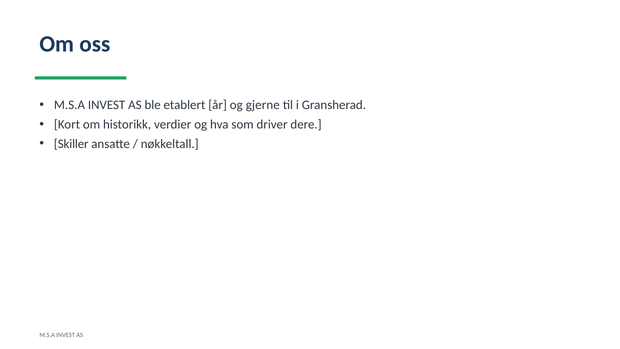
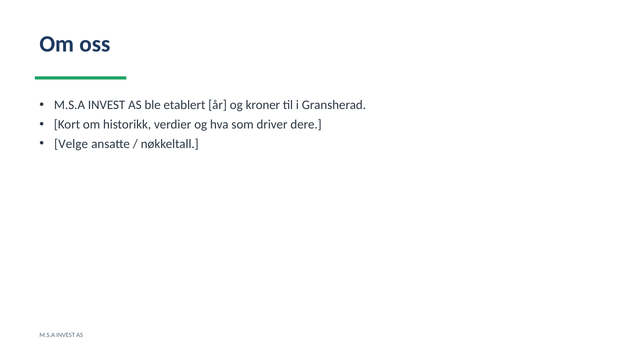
gjerne: gjerne -> kroner (263, 105)
Skiller: Skiller -> Velge (71, 144)
